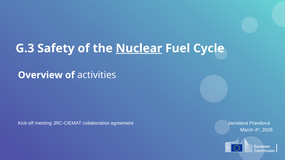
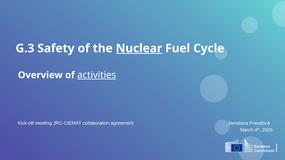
activities underline: none -> present (97, 75)
